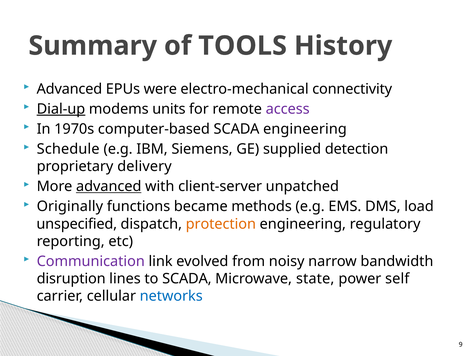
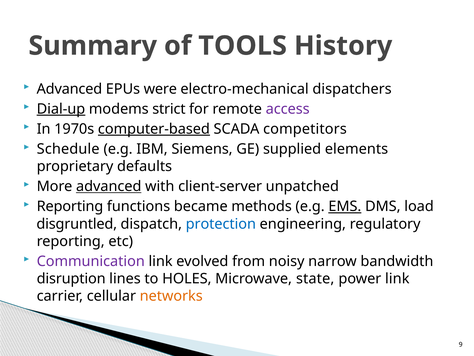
connectivity: connectivity -> dispatchers (352, 89)
units: units -> strict (169, 109)
computer-based underline: none -> present (154, 129)
SCADA engineering: engineering -> competitors (305, 129)
detection: detection -> elements (356, 149)
delivery: delivery -> defaults (145, 166)
Originally: Originally -> Reporting (70, 206)
EMS underline: none -> present (345, 206)
unspecified: unspecified -> disgruntled (77, 224)
protection colour: orange -> blue (221, 224)
to SCADA: SCADA -> HOLES (187, 278)
power self: self -> link (397, 278)
networks colour: blue -> orange (171, 296)
